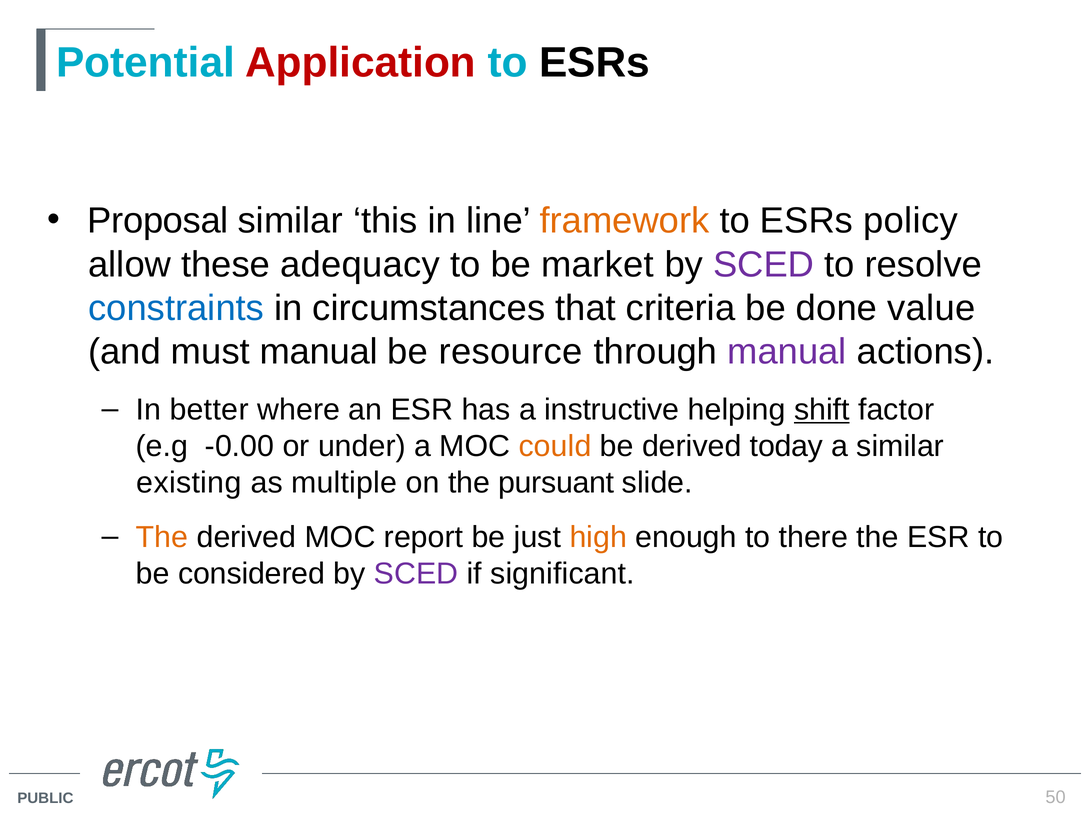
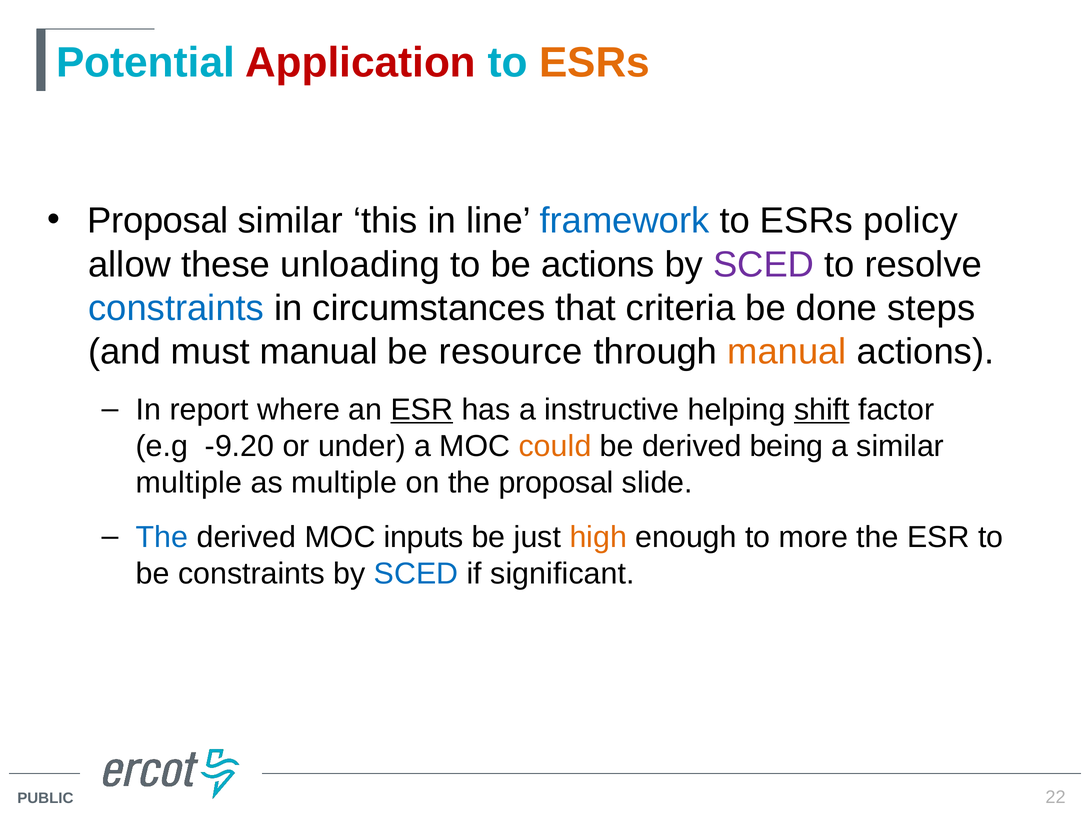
ESRs colour: black -> orange (595, 63)
framework colour: orange -> blue (625, 221)
adequacy: adequacy -> unloading (360, 265)
be market: market -> actions (598, 265)
value: value -> steps (931, 308)
manual colour: purple -> orange (787, 352)
better: better -> report (209, 410)
ESR underline: none -> present (422, 410)
-0.00: -0.00 -> -9.20 (240, 446)
today: today -> being (786, 446)
existing: existing -> multiple (189, 483)
the pursuant: pursuant -> proposal (556, 483)
The colour: orange -> blue (162, 537)
report: report -> inputs (424, 537)
there: there -> more (813, 537)
be considered: considered -> constraints (251, 574)
SCED colour: purple -> blue (416, 574)
50: 50 -> 22 (1056, 797)
